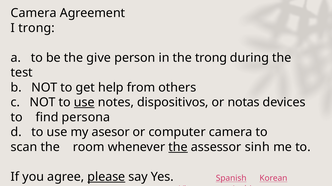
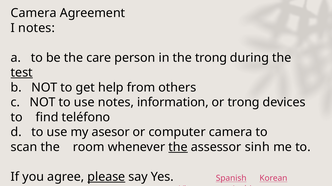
I trong: trong -> notes (37, 28)
give: give -> care (99, 58)
test underline: none -> present (22, 73)
use underline: present -> none (84, 103)
dispositivos: dispositivos -> information (173, 103)
or notas: notas -> trong (244, 103)
persona: persona -> teléfono (86, 118)
